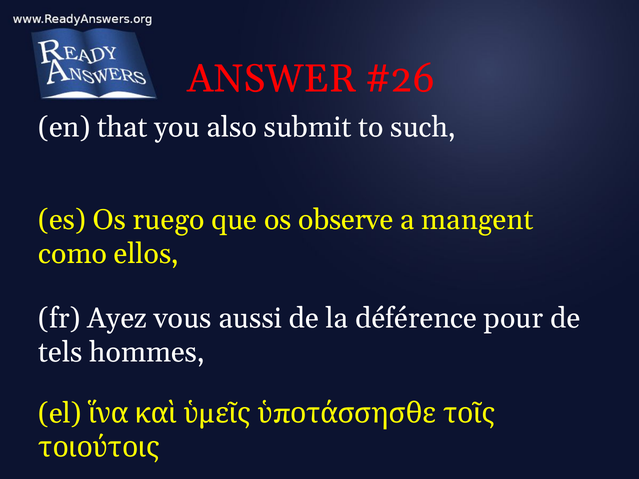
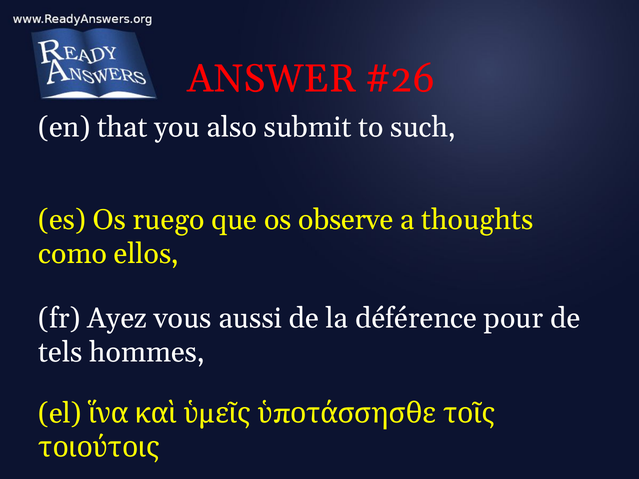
mangent: mangent -> thoughts (477, 220)
